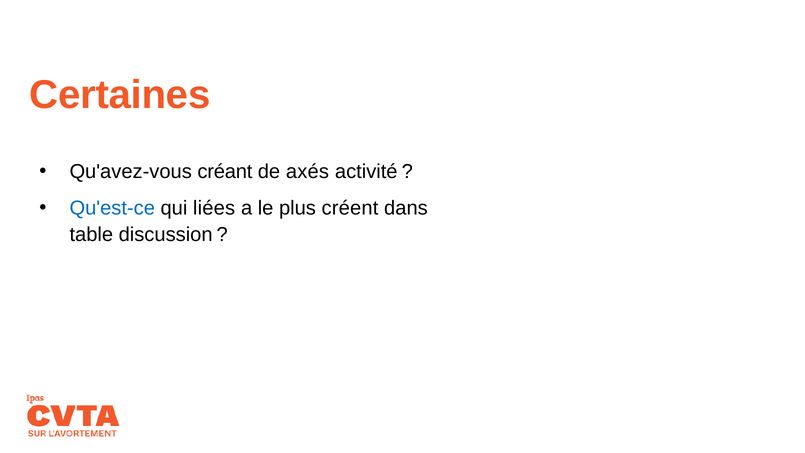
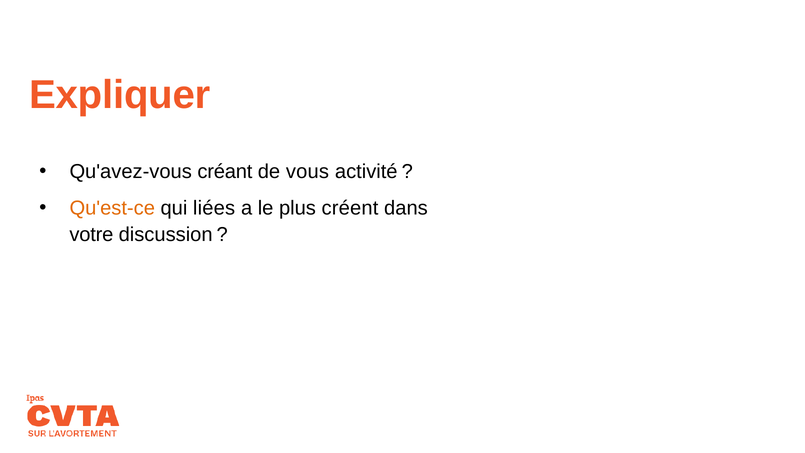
Certaines: Certaines -> Expliquer (120, 95)
axés: axés -> vous (307, 172)
Qu'est-ce colour: blue -> orange (112, 208)
table: table -> votre (91, 235)
